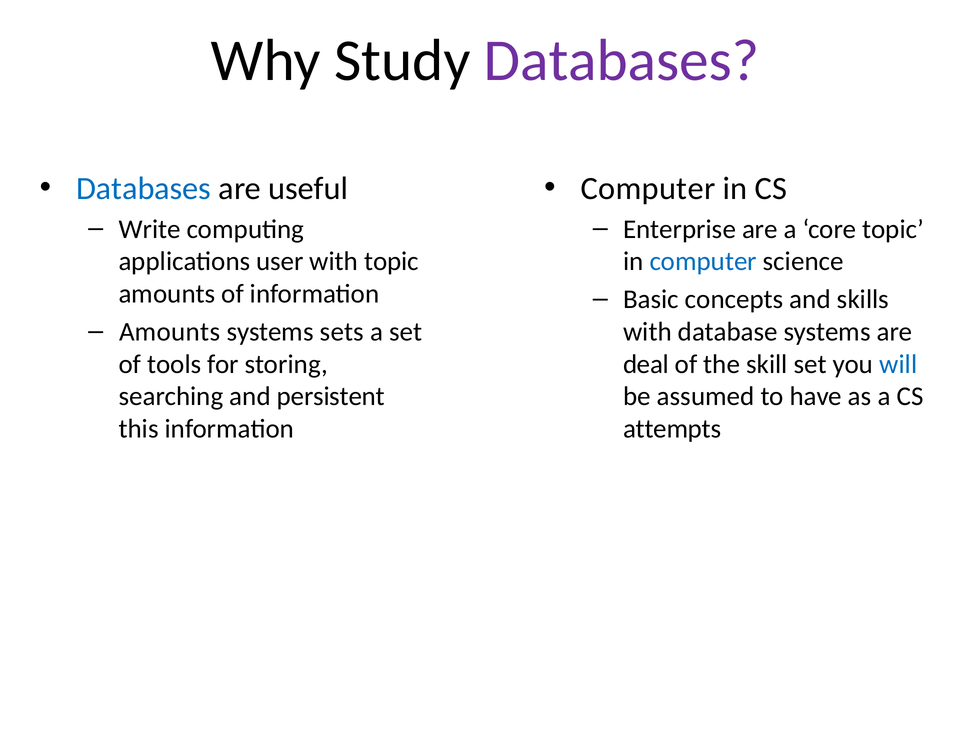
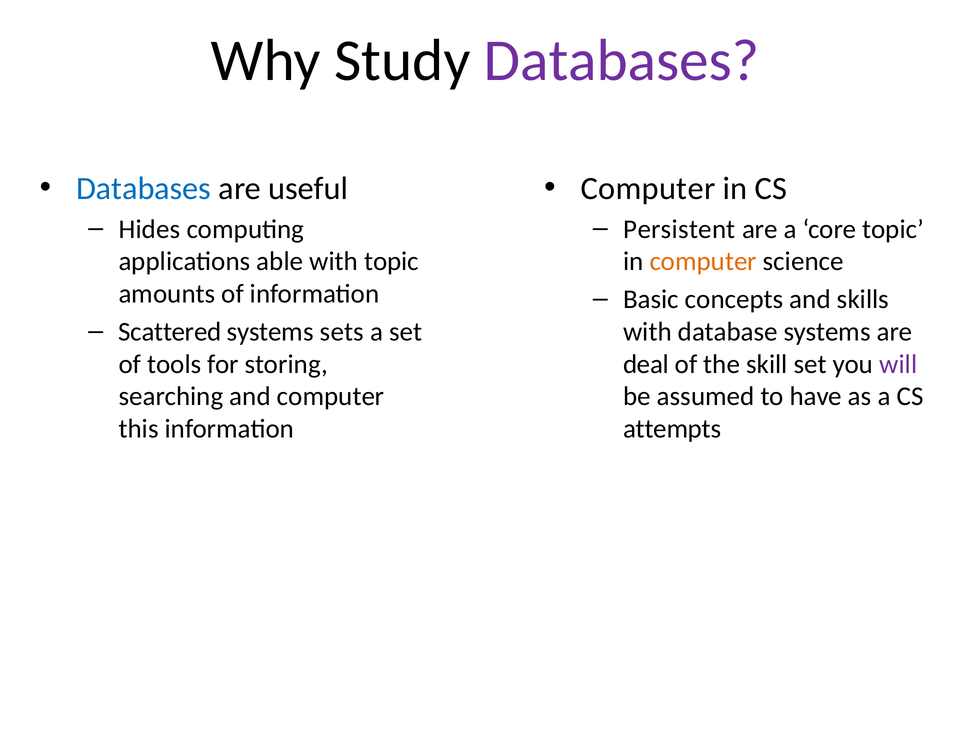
Write: Write -> Hides (150, 229)
Enterprise: Enterprise -> Persistent (679, 229)
user: user -> able (280, 262)
computer colour: blue -> orange (703, 262)
Amounts: Amounts -> Scattered (170, 332)
will colour: blue -> purple (898, 364)
and persistent: persistent -> computer (331, 397)
